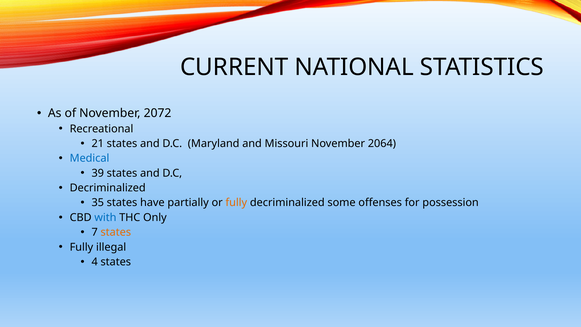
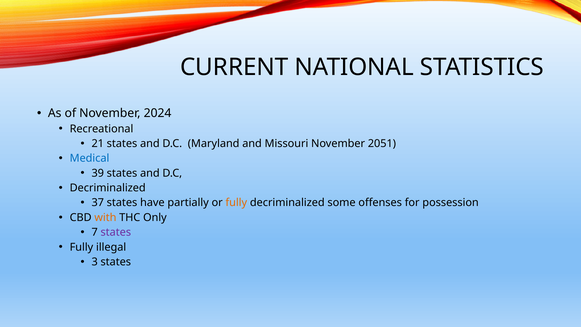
2072: 2072 -> 2024 (158, 113)
2064: 2064 -> 2051 (382, 143)
35: 35 -> 37 (98, 203)
with colour: blue -> orange (105, 217)
states colour: orange -> purple (116, 232)
4: 4 -> 3 (95, 262)
